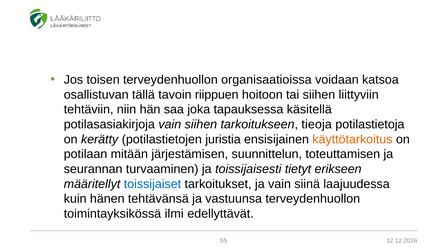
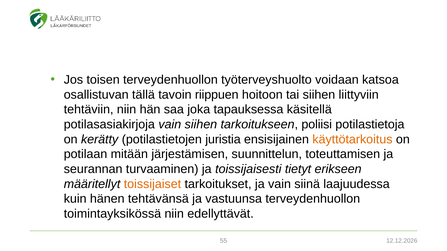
organisaatioissa: organisaatioissa -> työterveyshuolto (266, 80)
tieoja: tieoja -> poliisi (317, 125)
toissijaiset colour: blue -> orange (152, 184)
toimintayksikössä ilmi: ilmi -> niin (174, 214)
